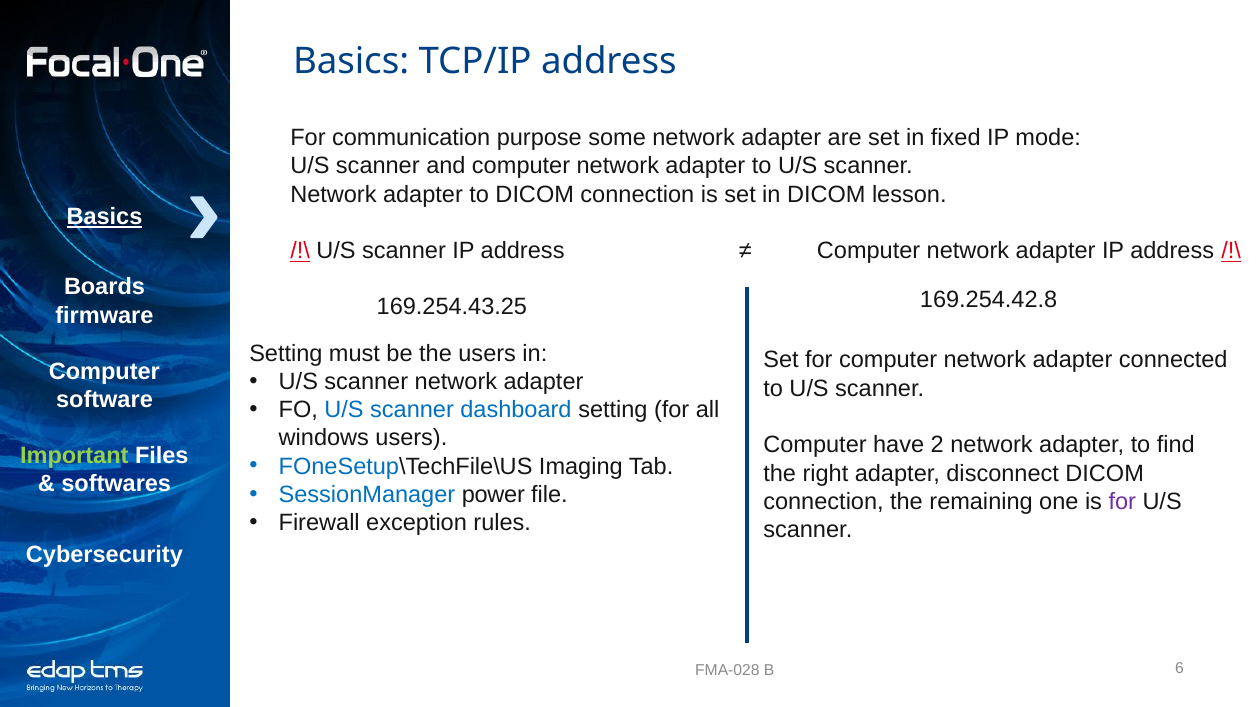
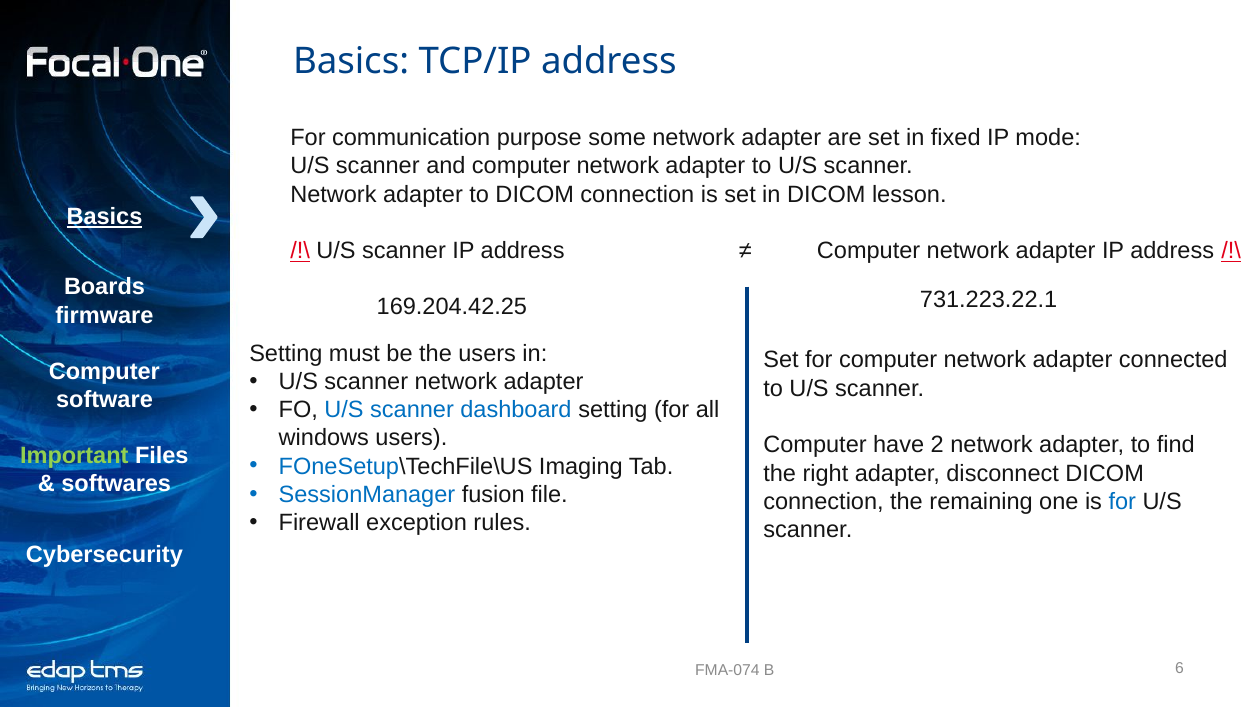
169.254.42.8: 169.254.42.8 -> 731.223.22.1 (989, 299)
169.254.43.25: 169.254.43.25 -> 169.204.42.25 (452, 307)
power: power -> fusion (493, 494)
for colour: purple -> blue (1122, 501)
FMA-028: FMA-028 -> FMA-074 (727, 670)
